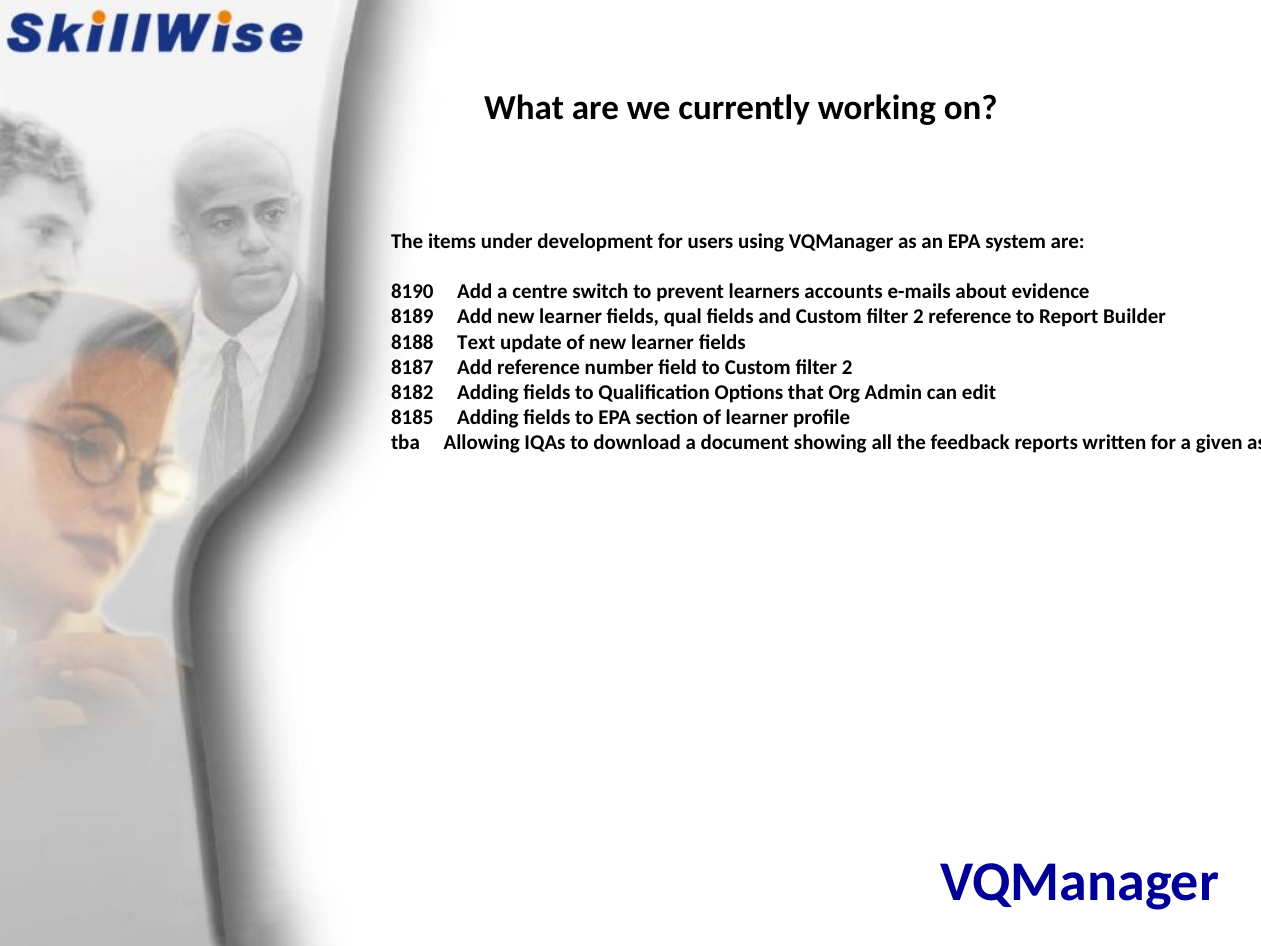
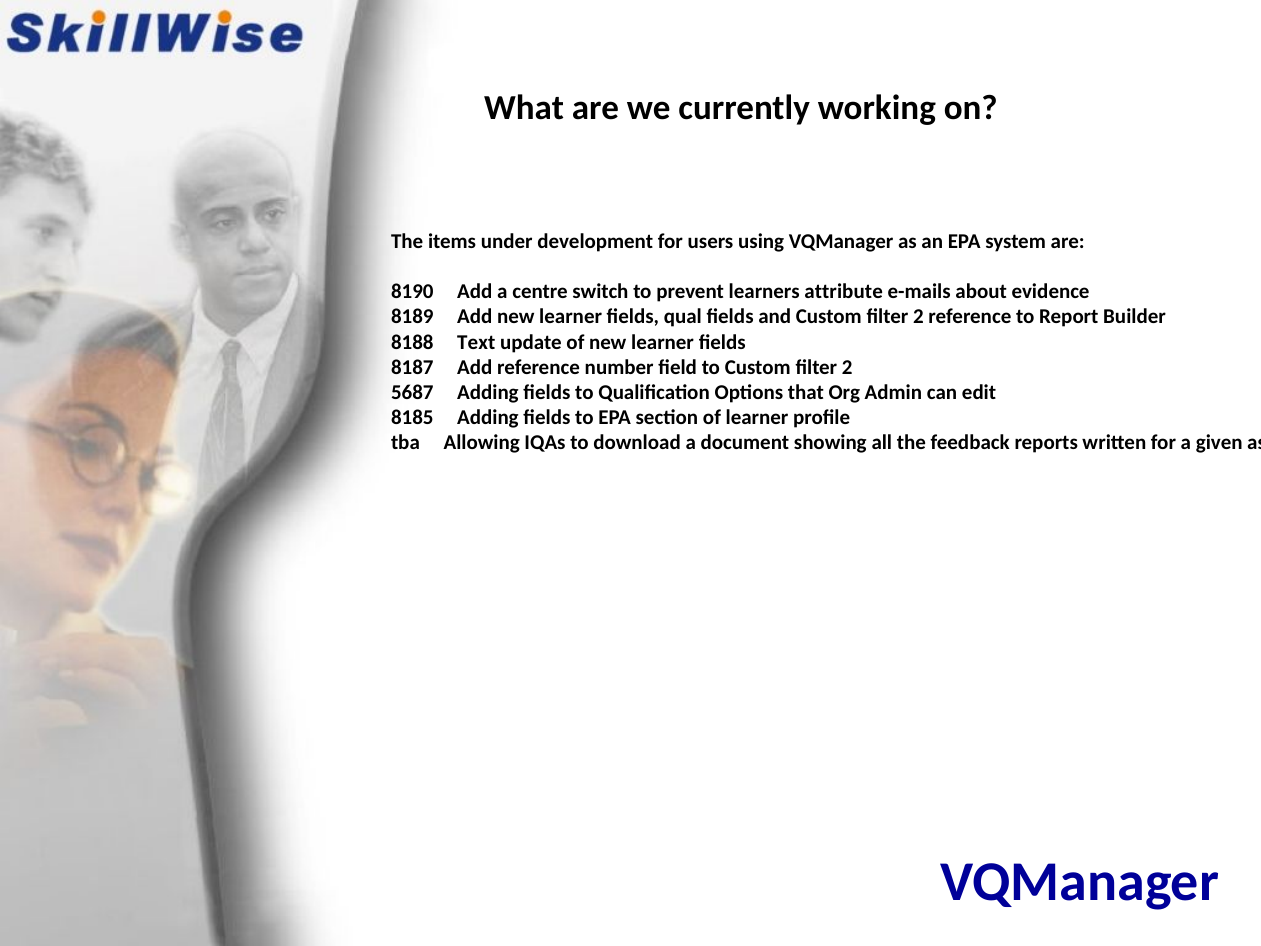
accounts: accounts -> attribute (844, 292)
8182: 8182 -> 5687 (412, 392)
